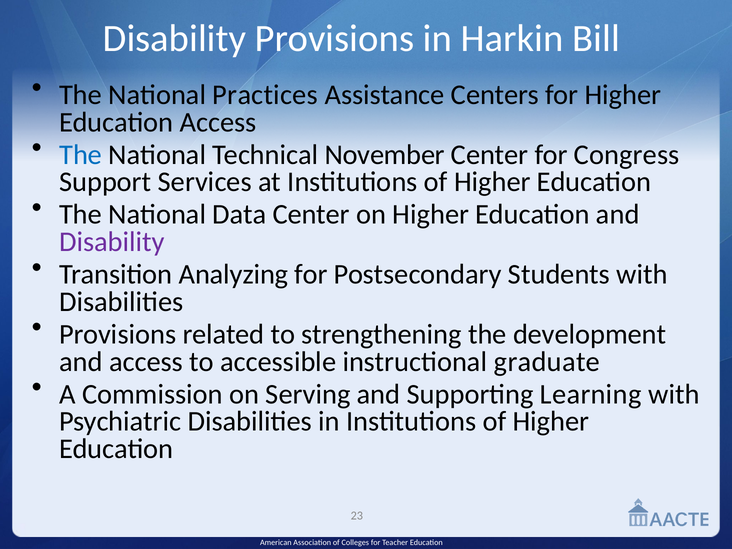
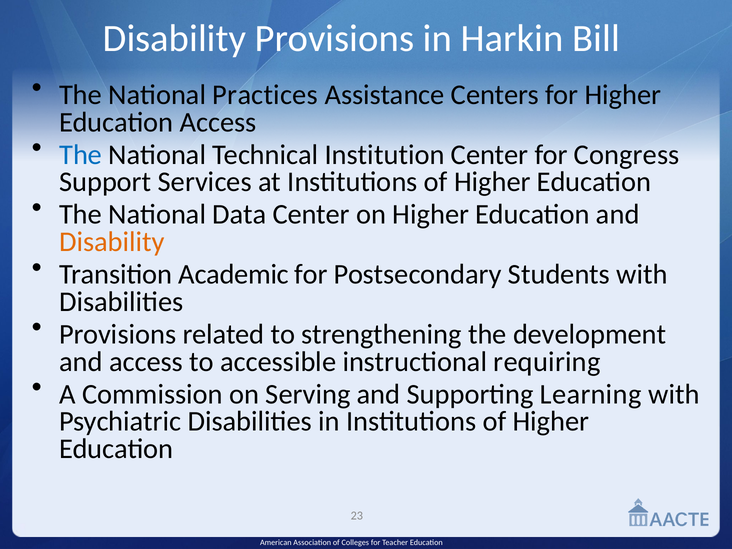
November: November -> Institution (385, 155)
Disability colour: purple -> orange (112, 242)
Analyzing: Analyzing -> Academic (234, 274)
graduate: graduate -> requiring (547, 362)
